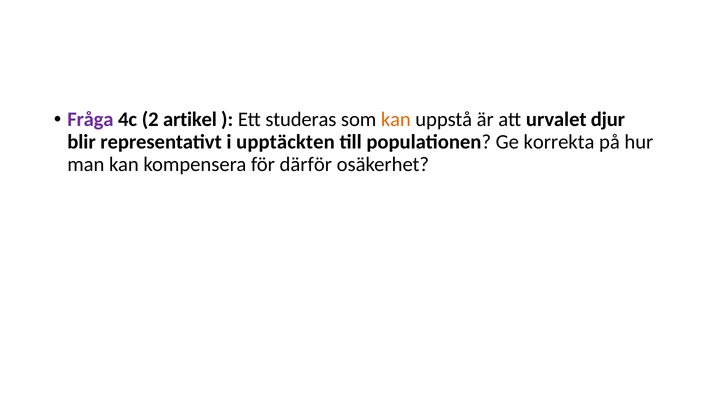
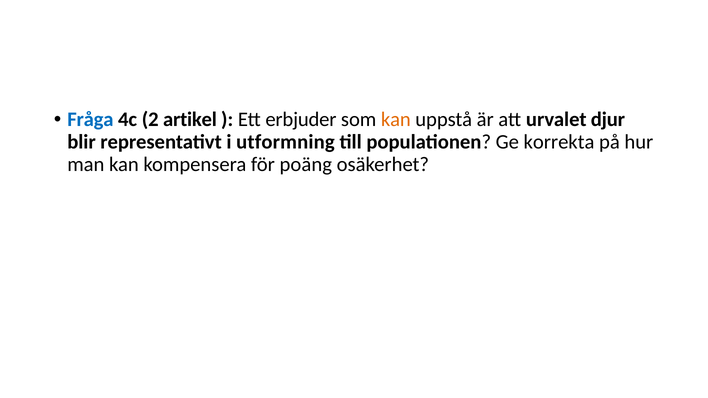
Fråga colour: purple -> blue (90, 120)
studeras: studeras -> erbjuder (301, 120)
upptäckten: upptäckten -> utformning (285, 142)
därför: därför -> poäng (306, 164)
